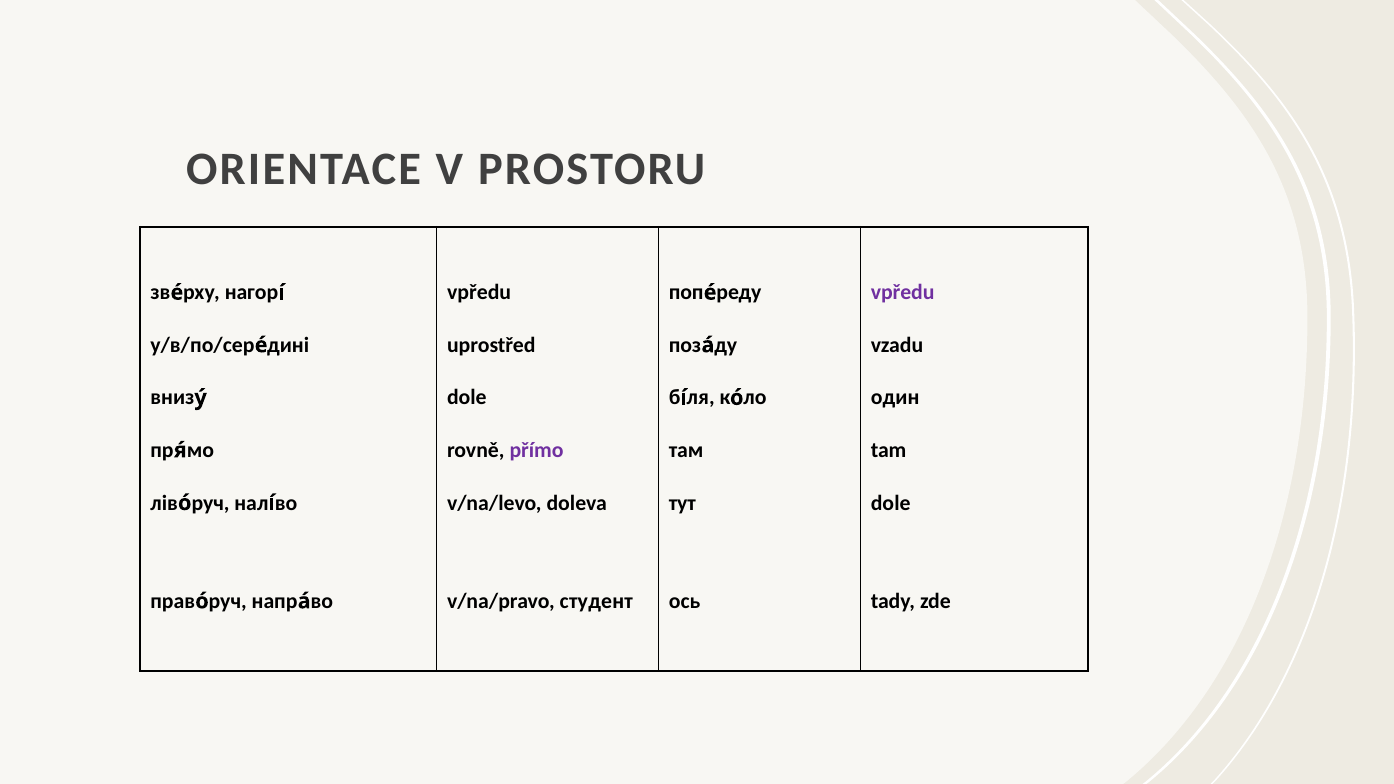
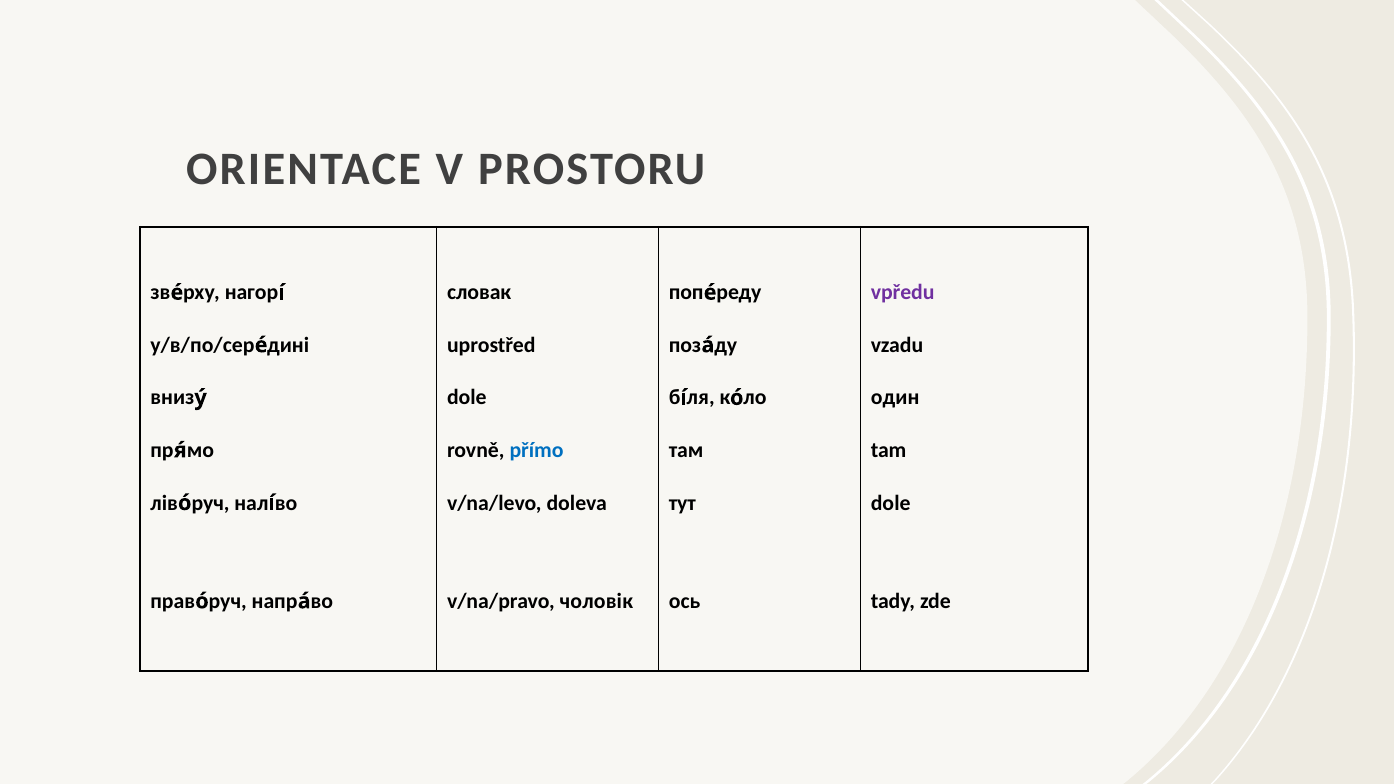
vpředu: vpředu -> словак (479, 293)
přímo colour: purple -> blue (537, 450)
студент: студент -> чоловік (596, 601)
